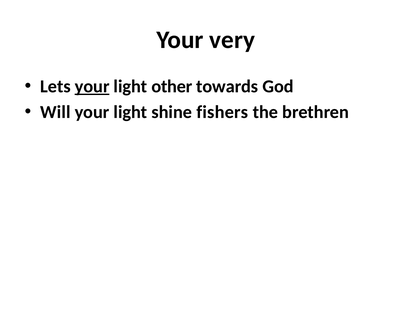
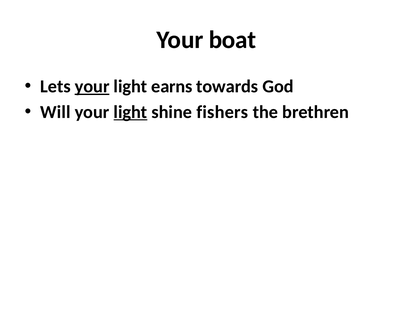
very: very -> boat (232, 40)
other: other -> earns (172, 86)
light underline: none -> present (130, 112)
